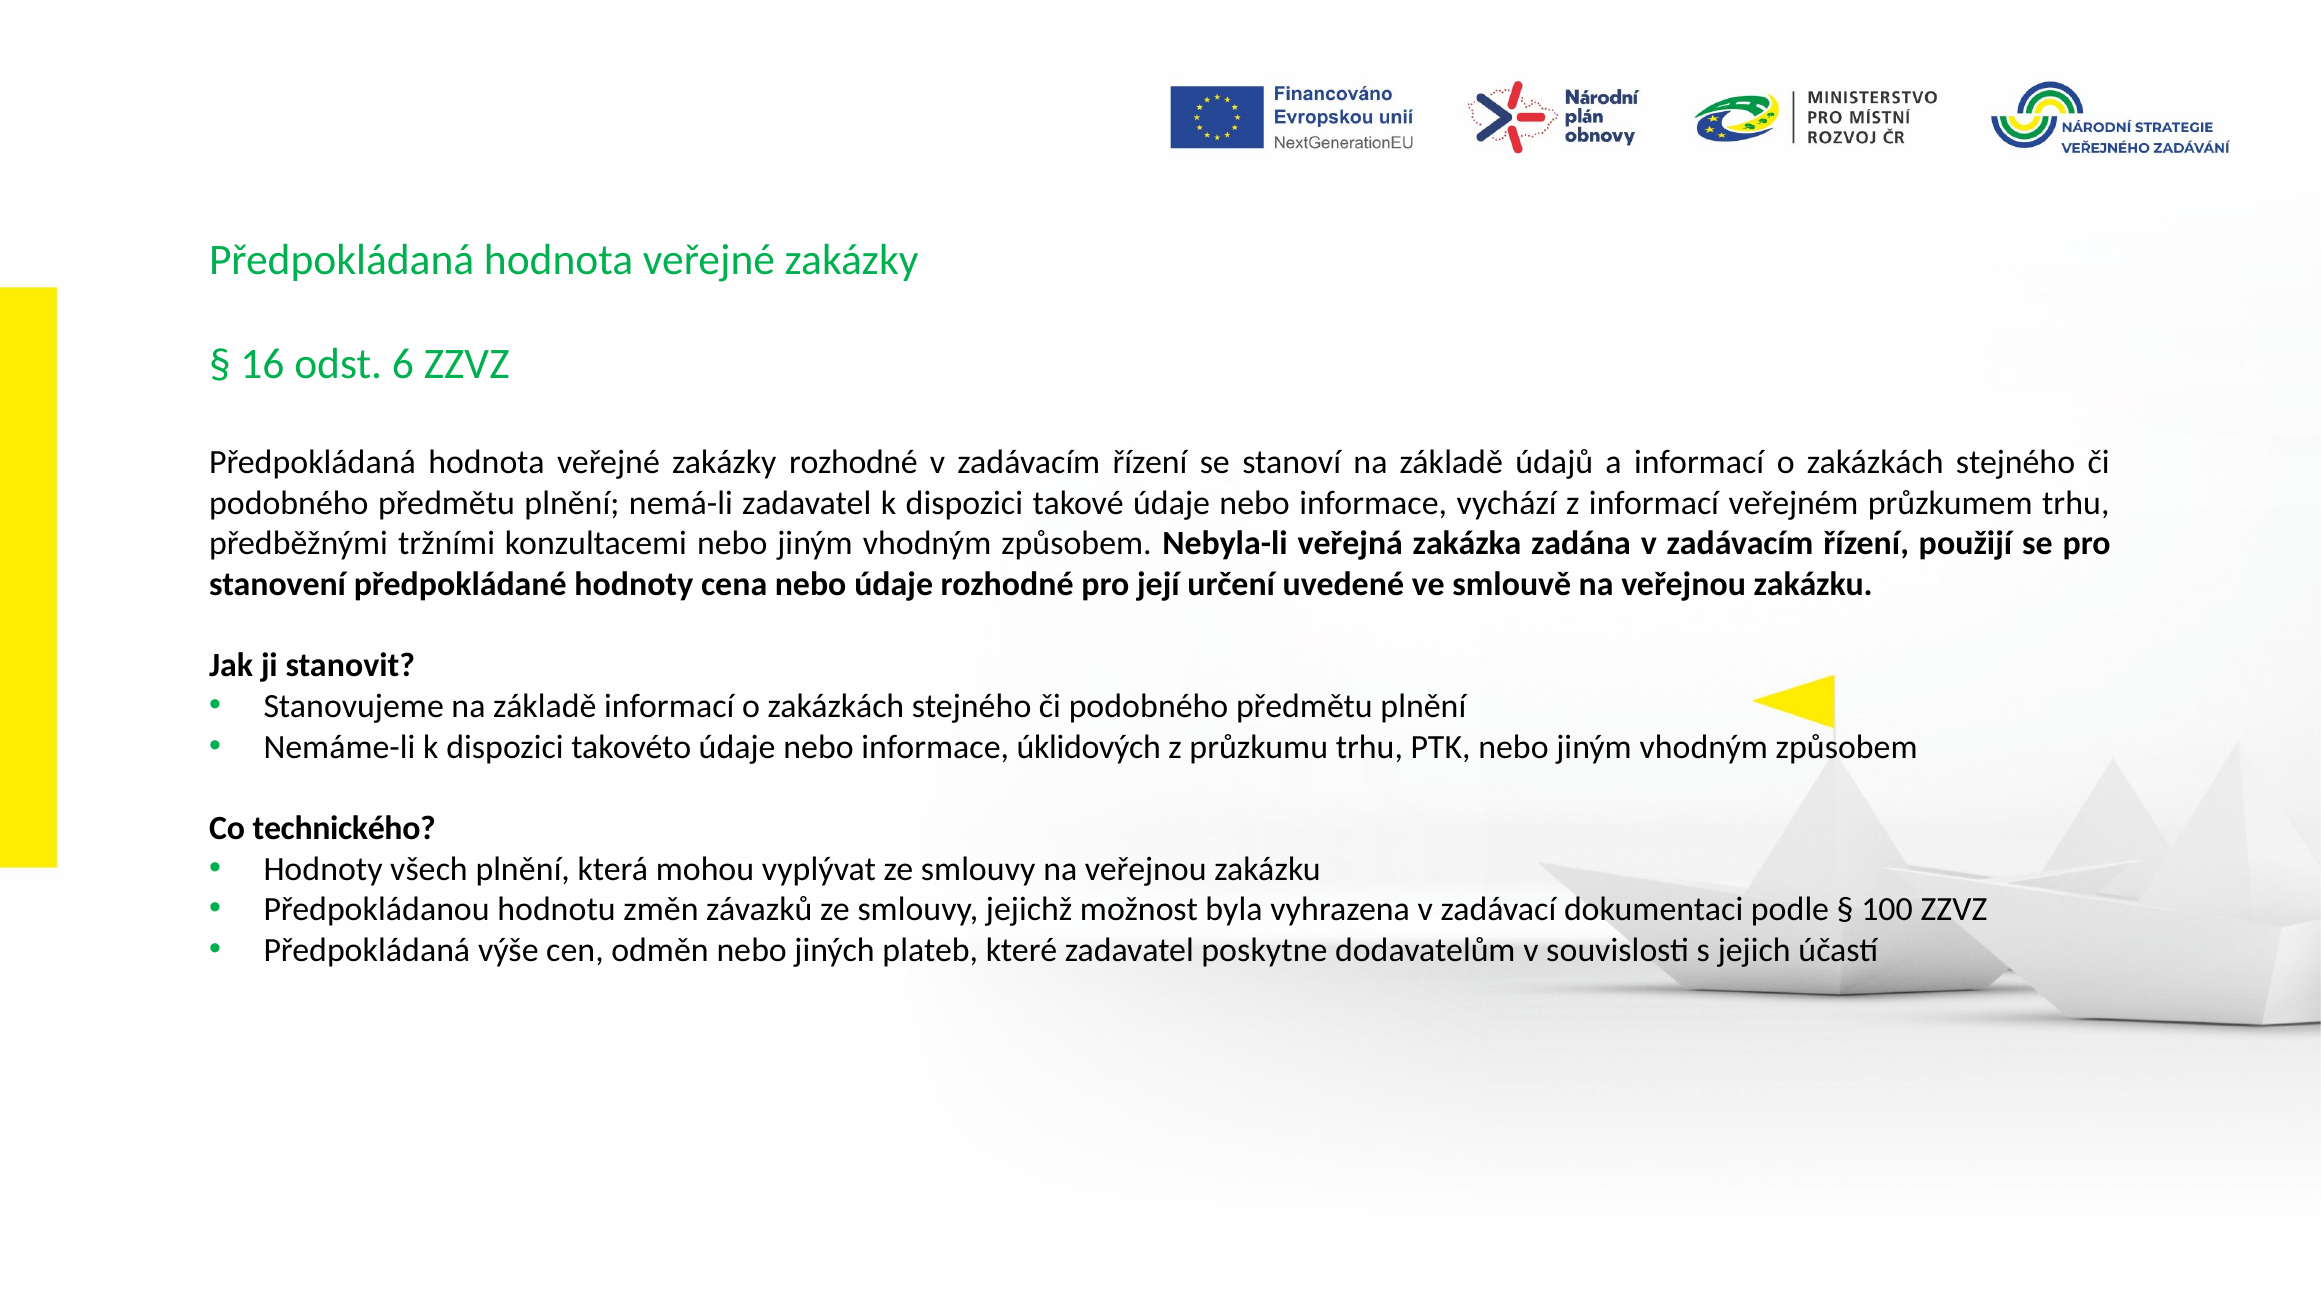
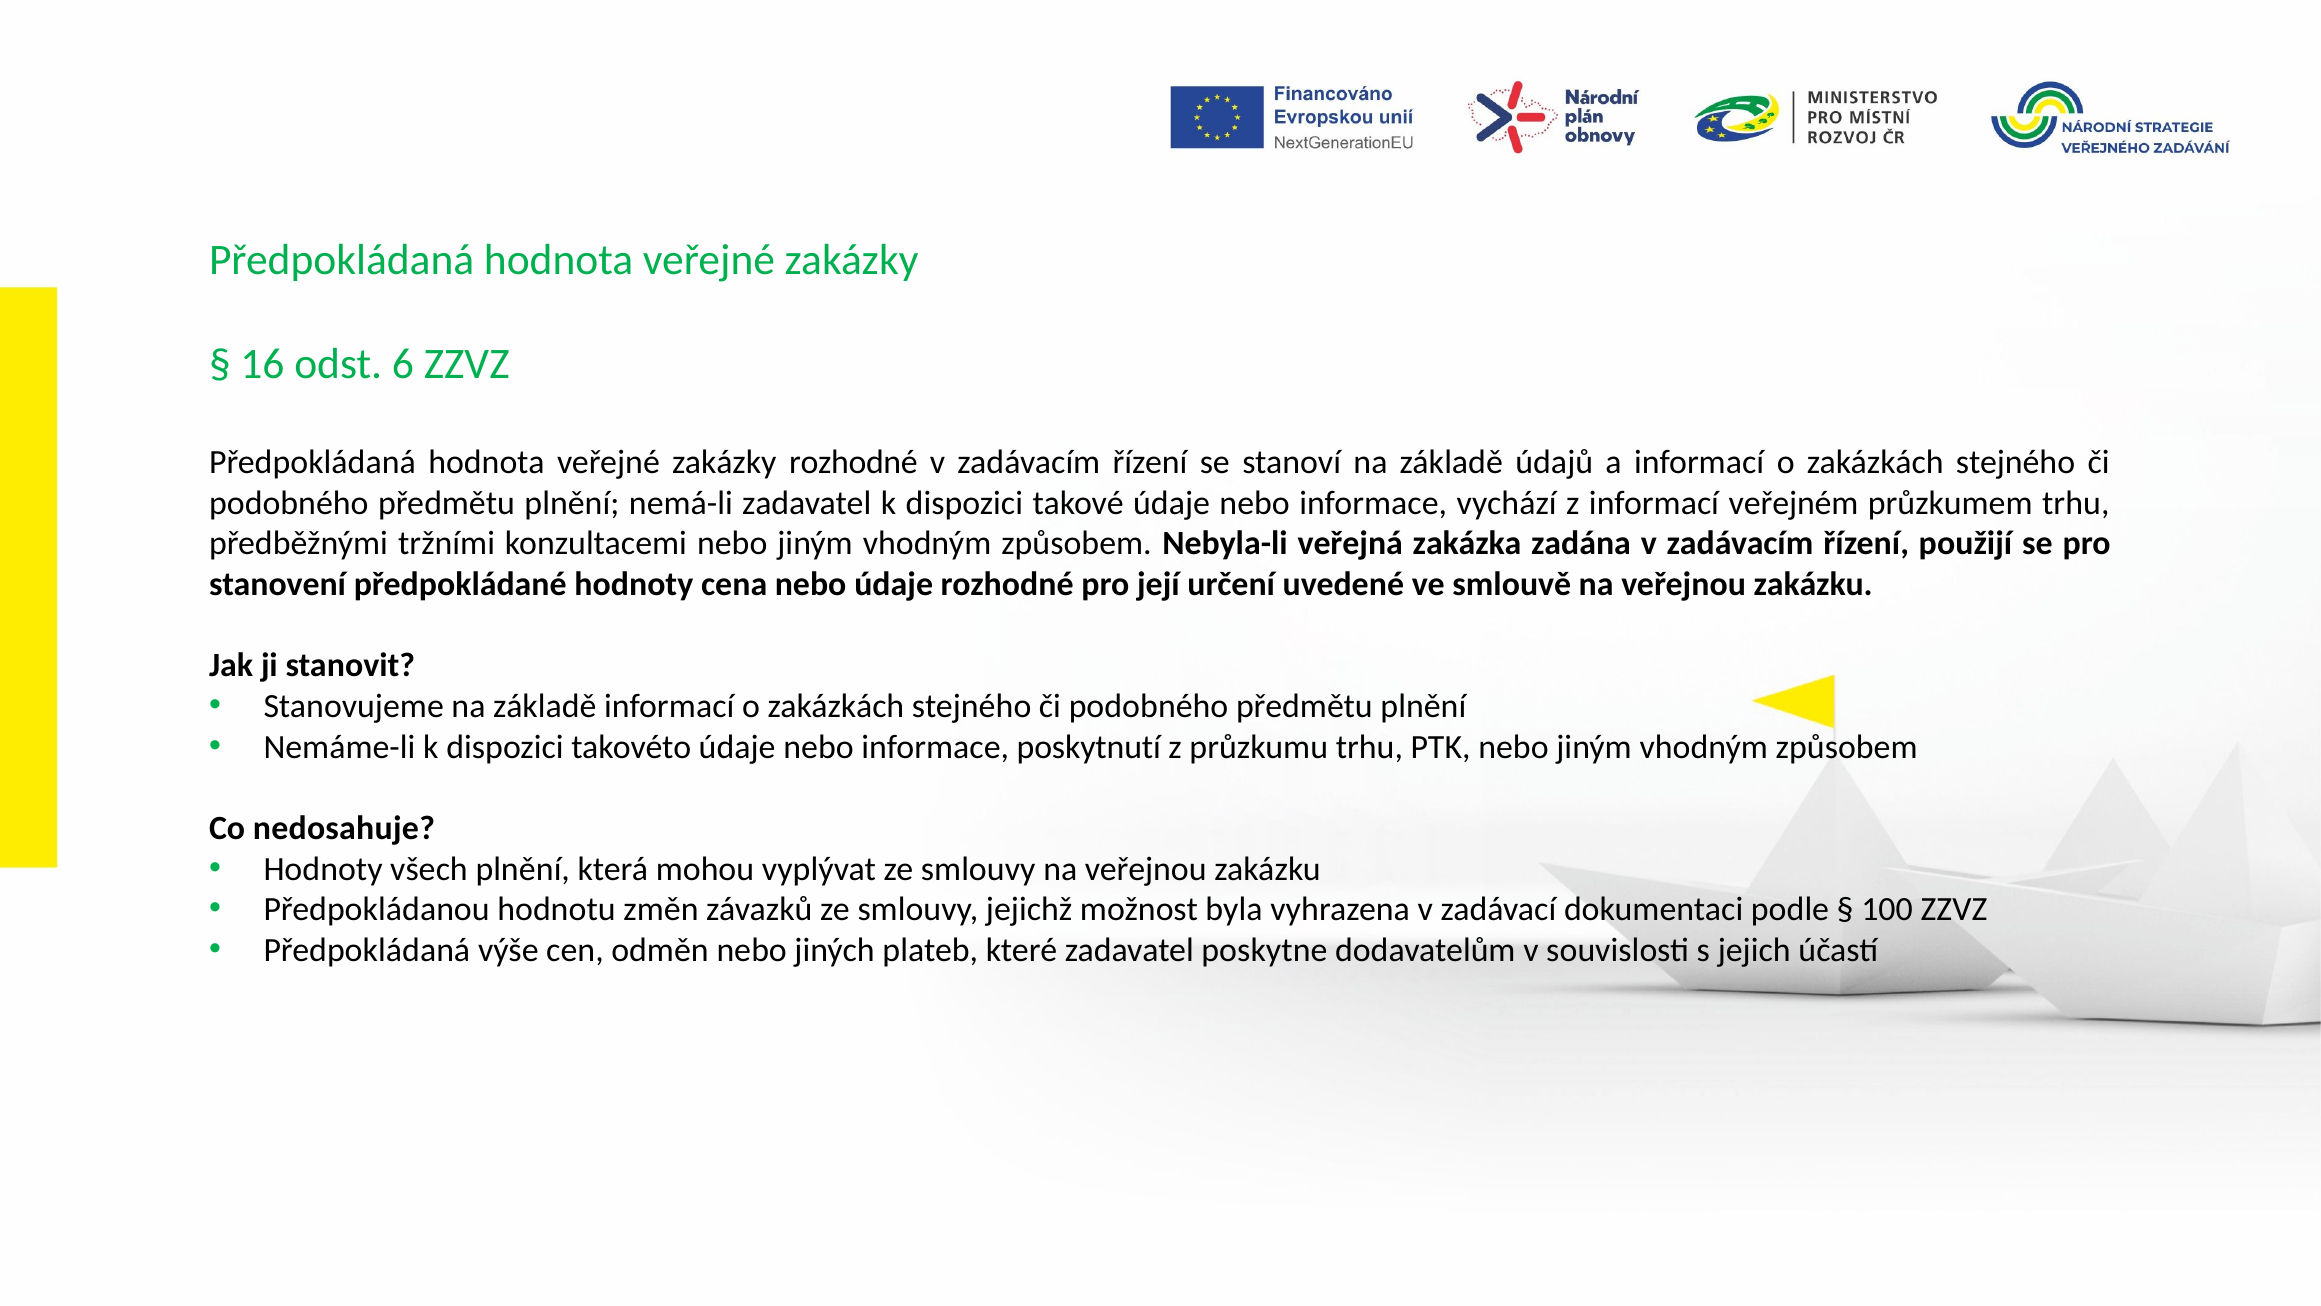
úklidových: úklidových -> poskytnutí (1089, 747)
technického: technického -> nedosahuje (344, 828)
